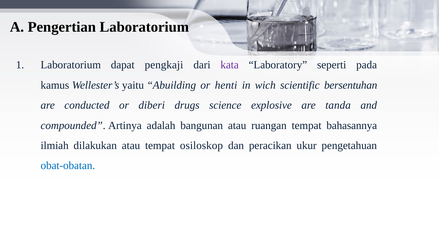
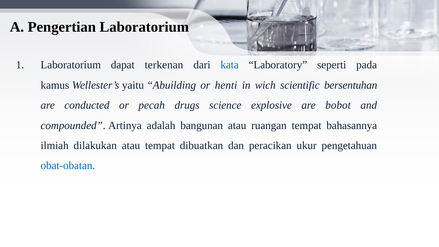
pengkaji: pengkaji -> terkenan (164, 65)
kata colour: purple -> blue (230, 65)
diberi: diberi -> pecah (152, 105)
tanda: tanda -> bobot (338, 105)
osiloskop: osiloskop -> dibuatkan (202, 145)
